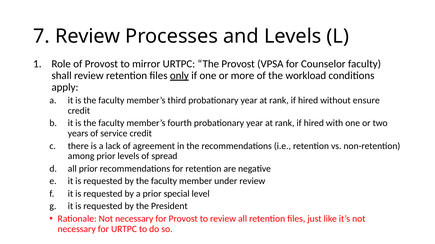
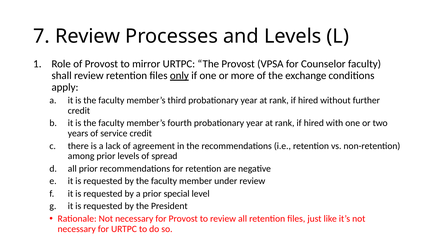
workload: workload -> exchange (306, 76)
ensure: ensure -> further (366, 101)
